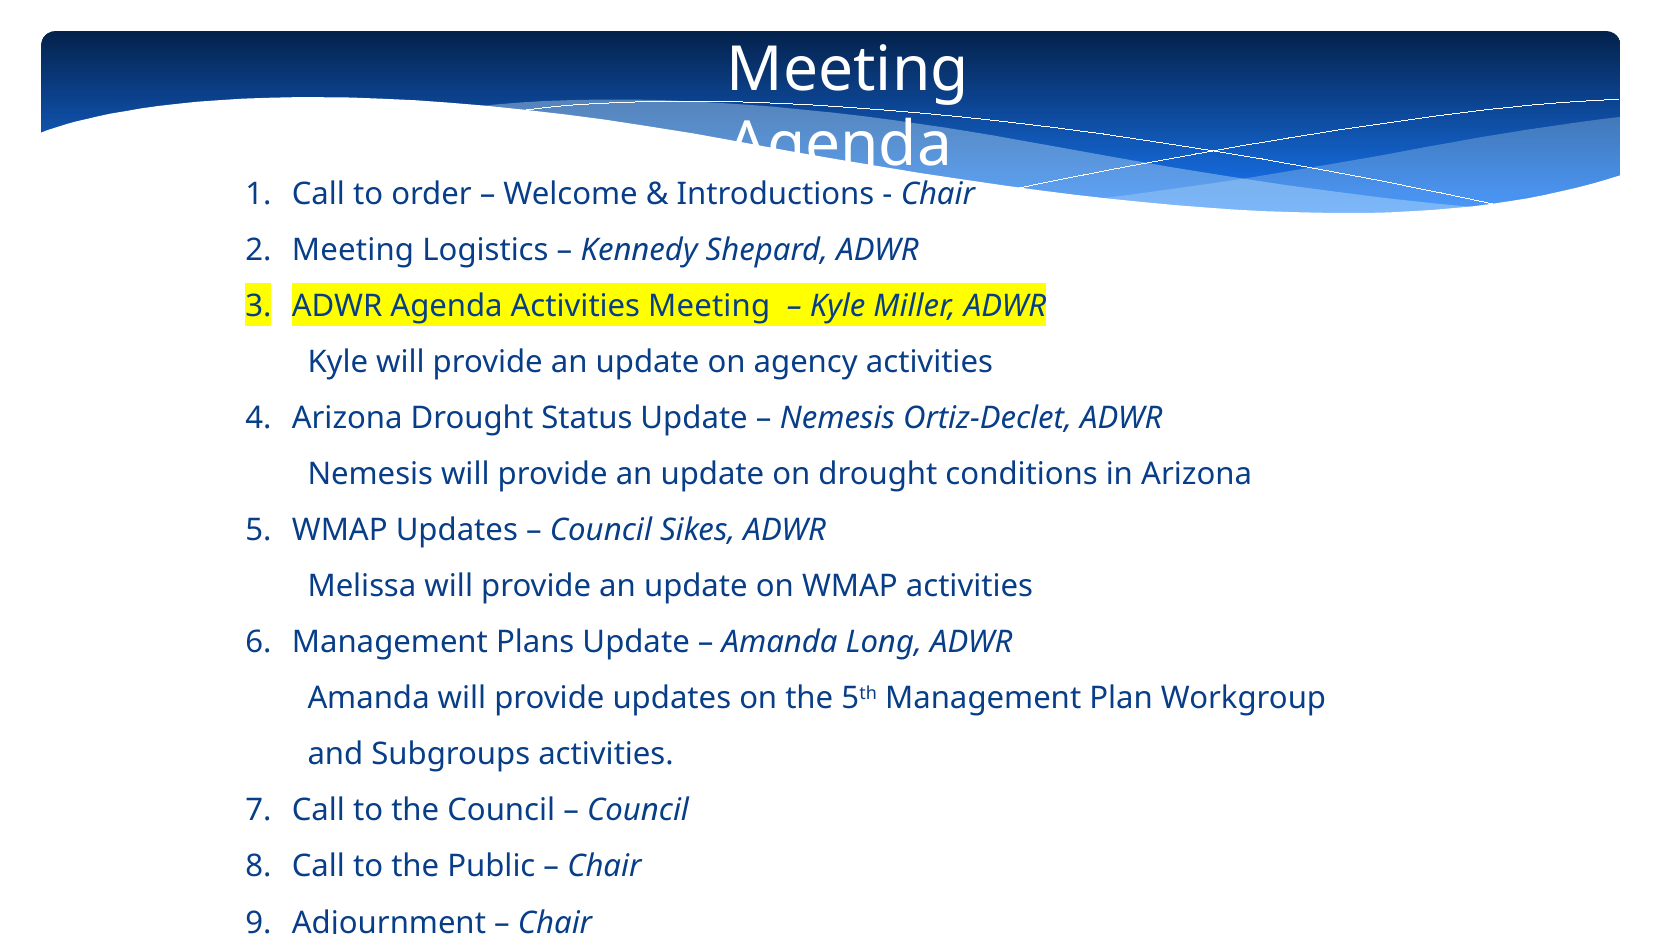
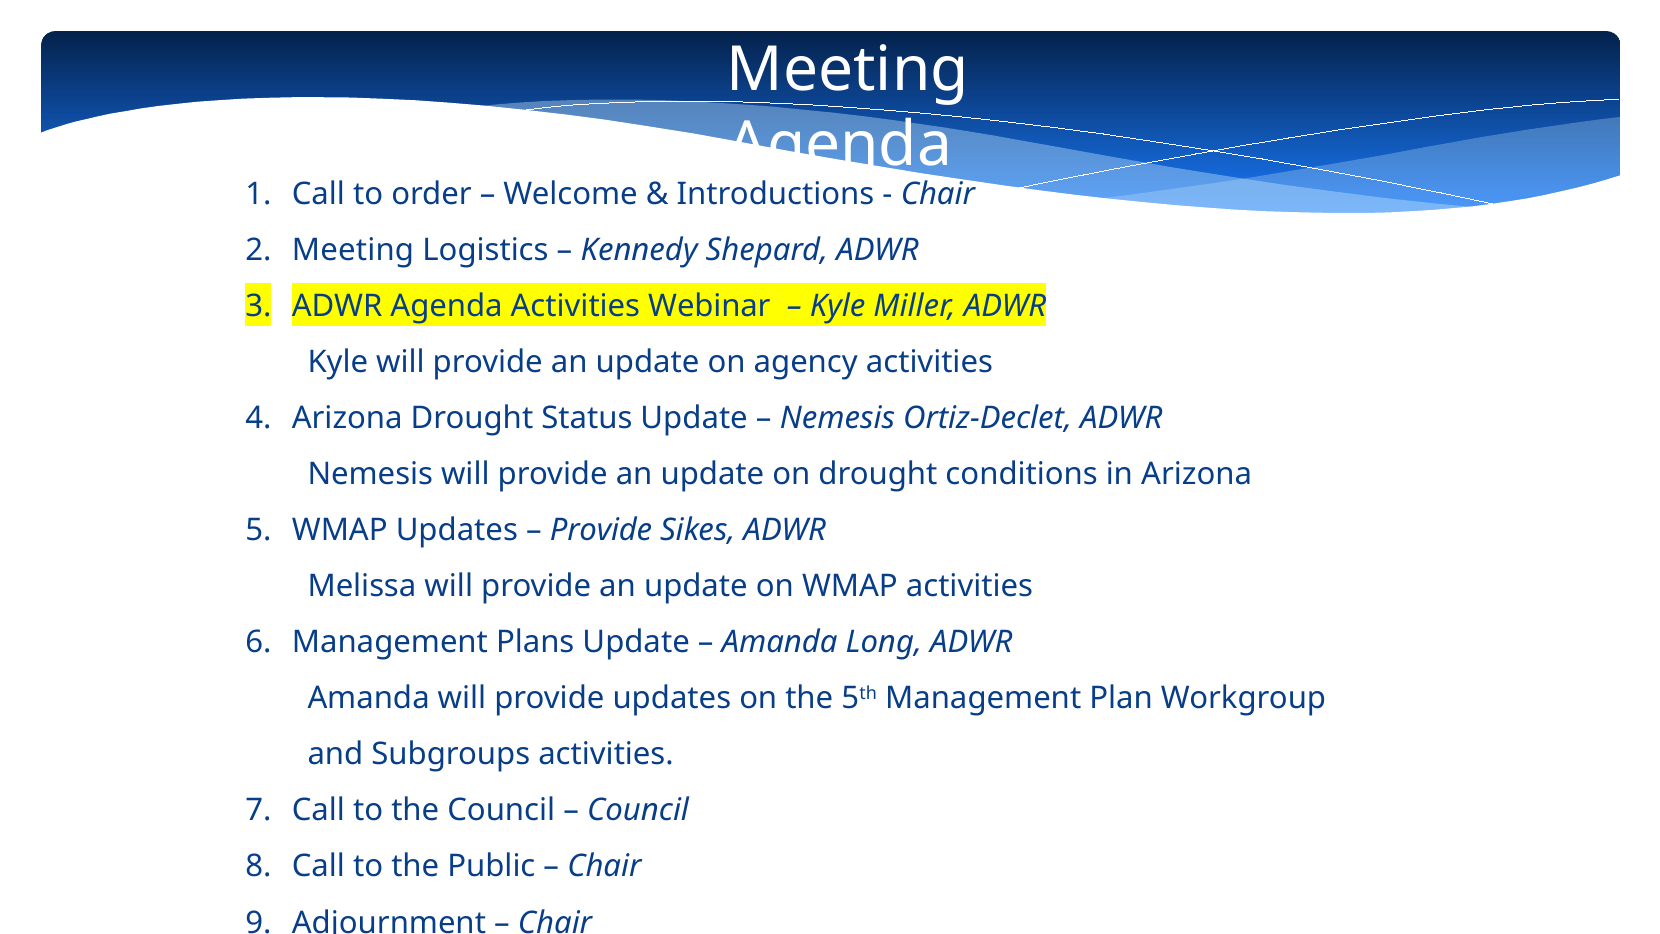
Activities Meeting: Meeting -> Webinar (709, 306)
Council: Council -> Provide (601, 530)
